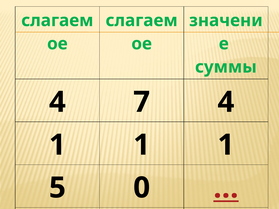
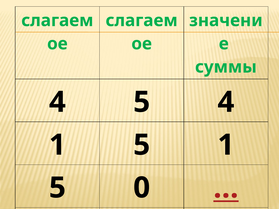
4 7: 7 -> 5 (142, 102)
1: 1 -> 5 (142, 145)
